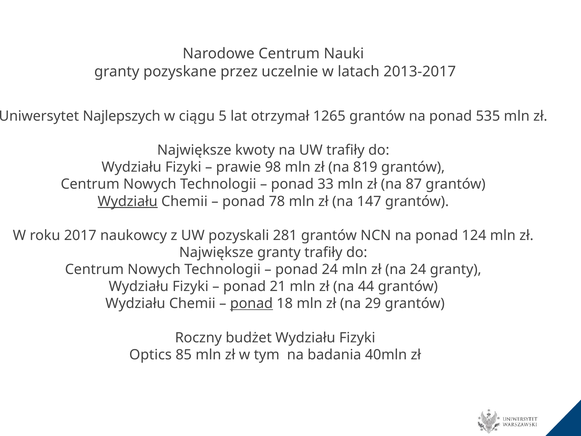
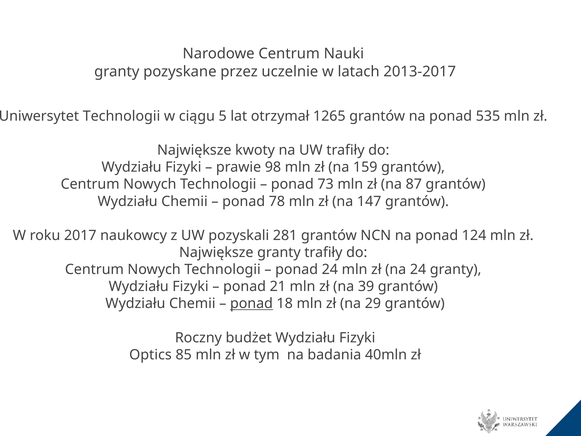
Najlepszych: Najlepszych -> Technologii (122, 116)
819: 819 -> 159 (365, 167)
33: 33 -> 73 (326, 184)
Wydziału underline: present -> none (128, 201)
44: 44 -> 39 (366, 286)
